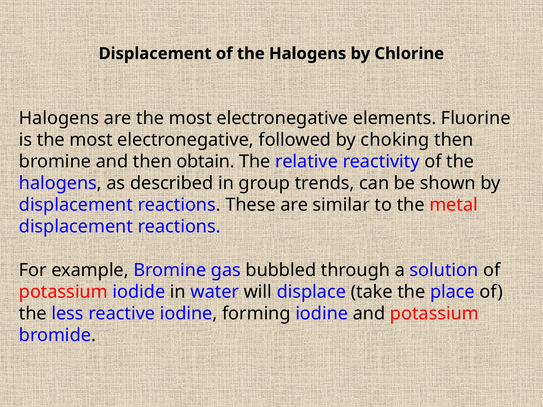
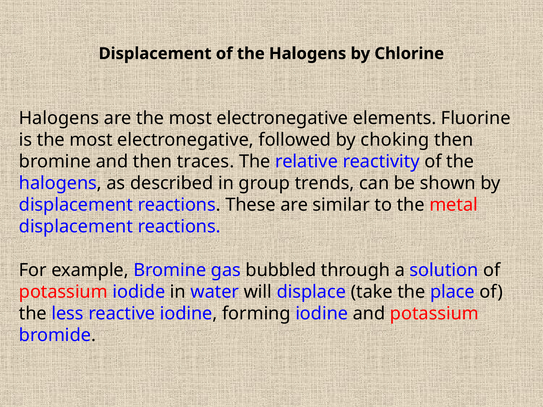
obtain: obtain -> traces (205, 162)
